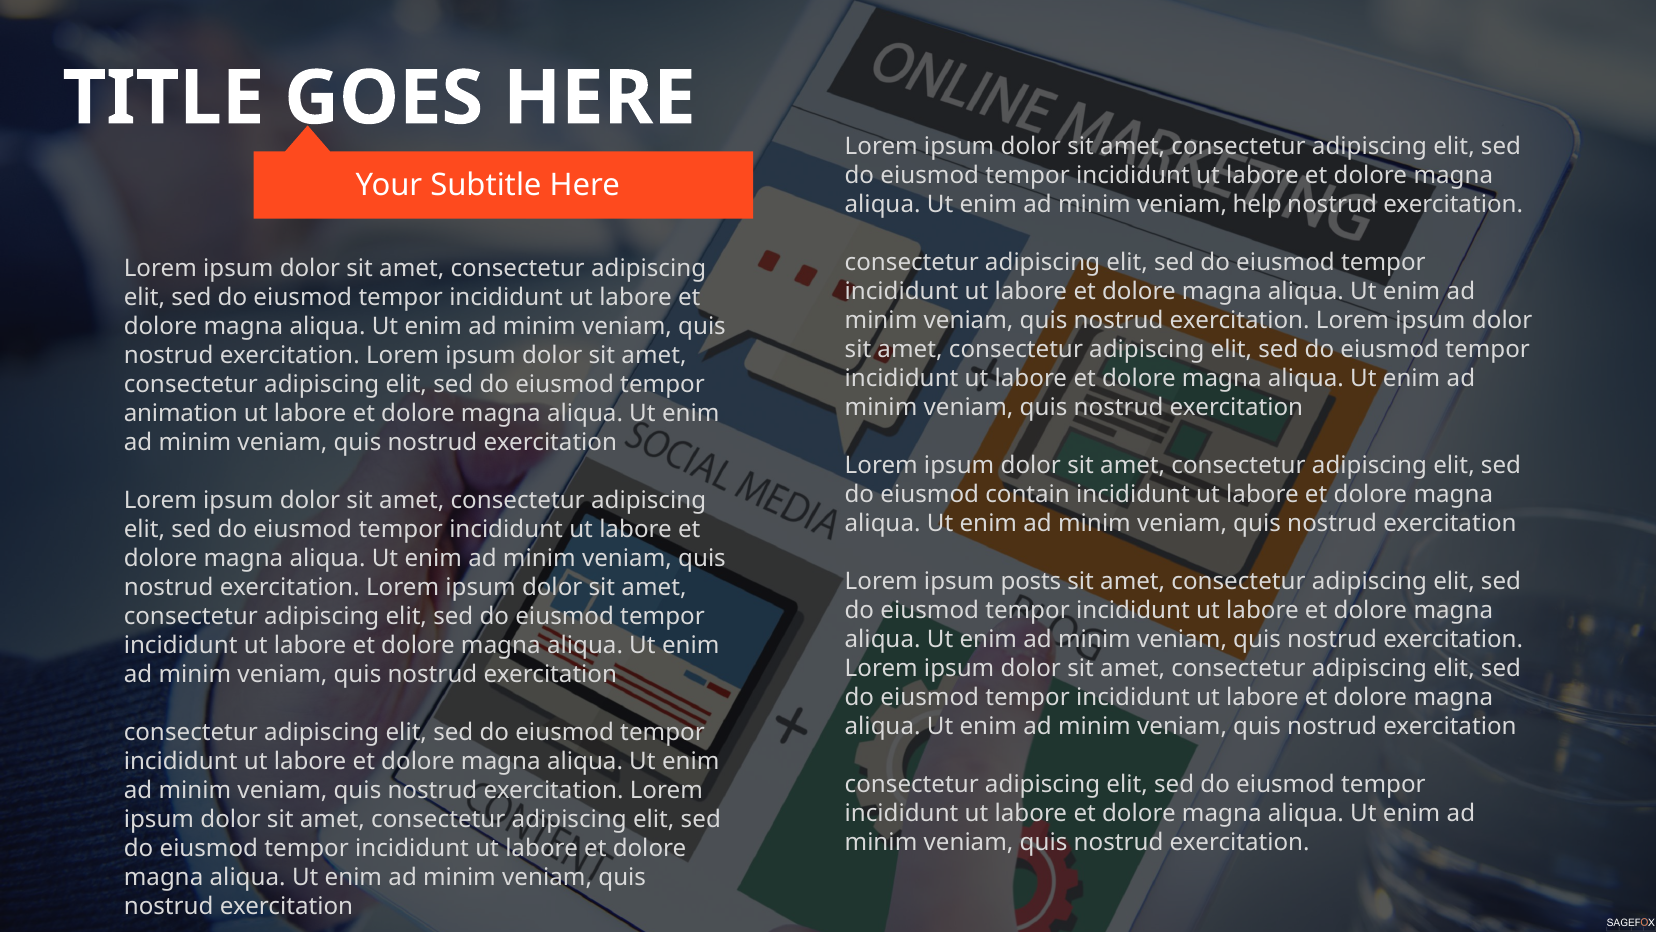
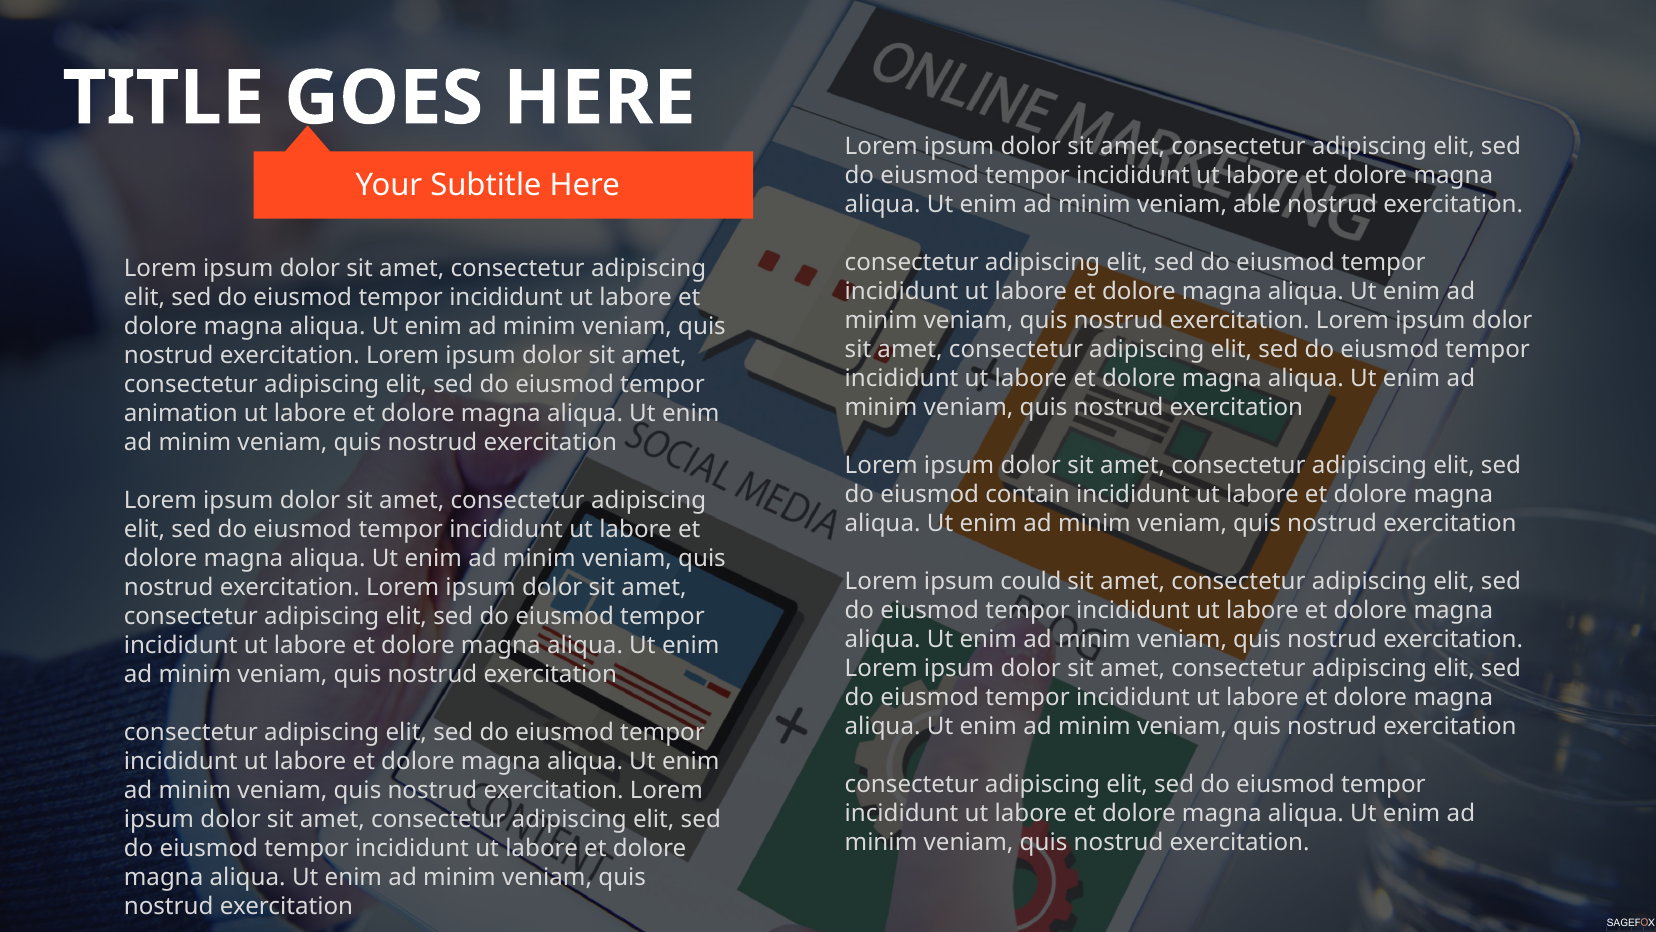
help: help -> able (1257, 205)
posts: posts -> could (1031, 582)
